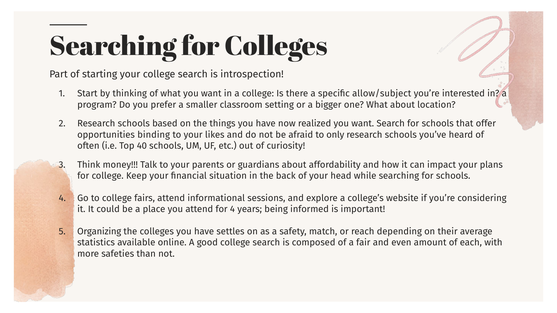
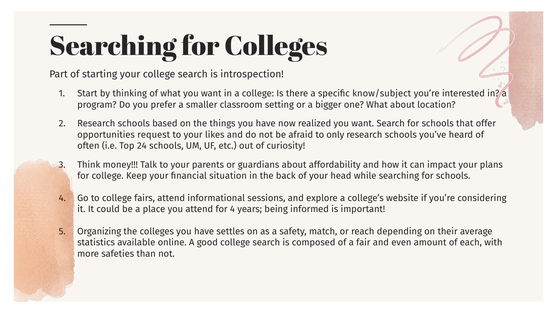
allow/subject: allow/subject -> know/subject (382, 94)
binding: binding -> request (154, 135)
40: 40 -> 24 (142, 146)
